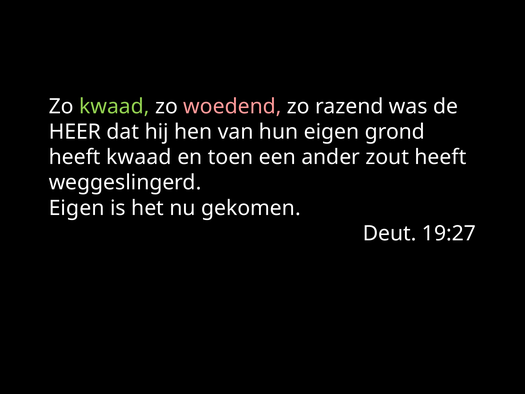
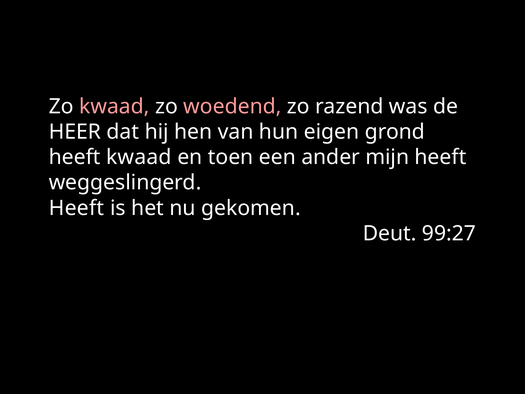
kwaad colour: light green -> pink (114, 106)
zout: zout -> mijn (387, 157)
Eigen: Eigen -> Heeft (77, 208)
19:27: 19:27 -> 99:27 (449, 233)
